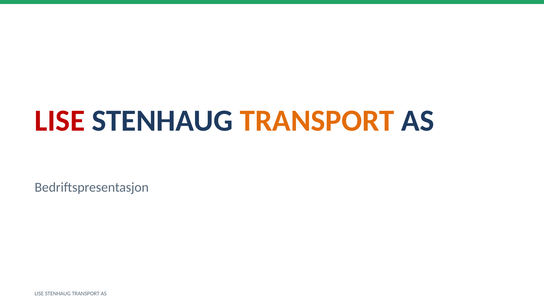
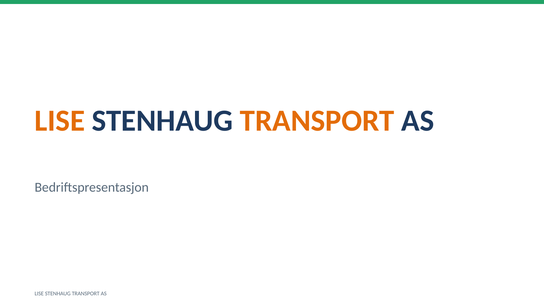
LISE colour: red -> orange (60, 121)
